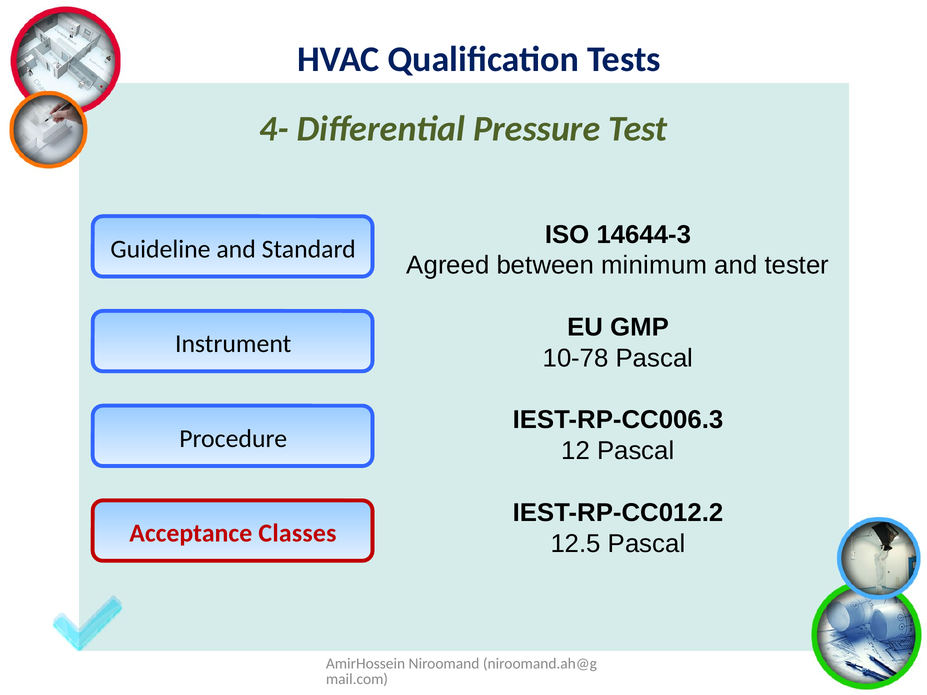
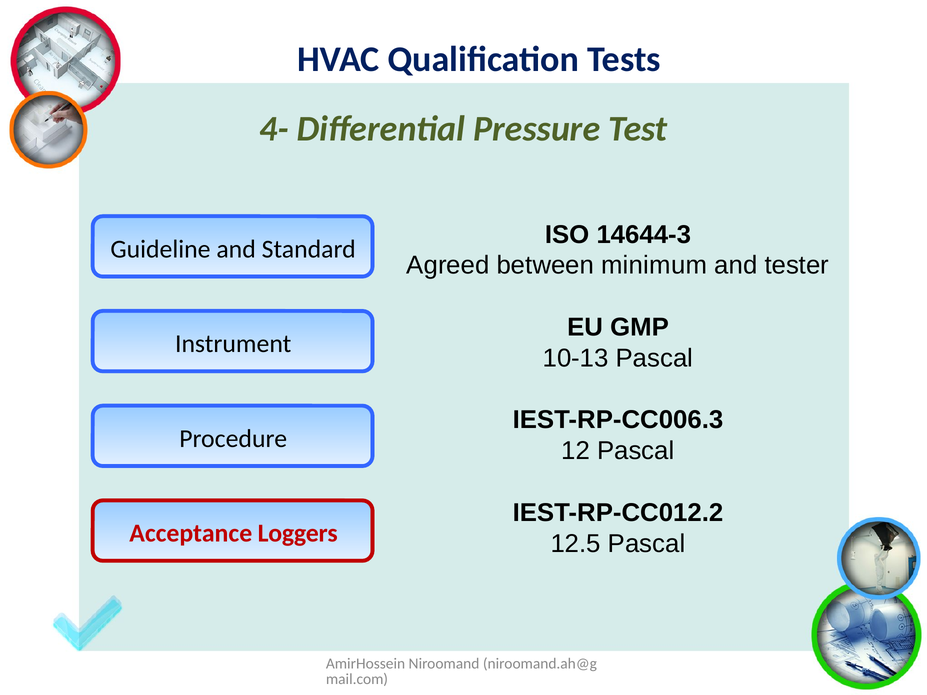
10-78: 10-78 -> 10-13 (576, 358)
Classes: Classes -> Loggers (298, 534)
